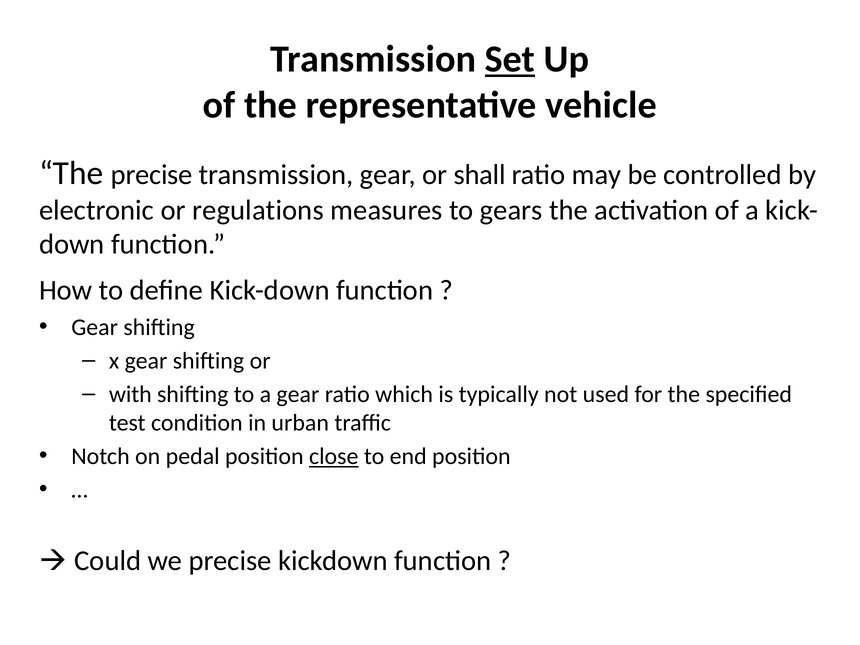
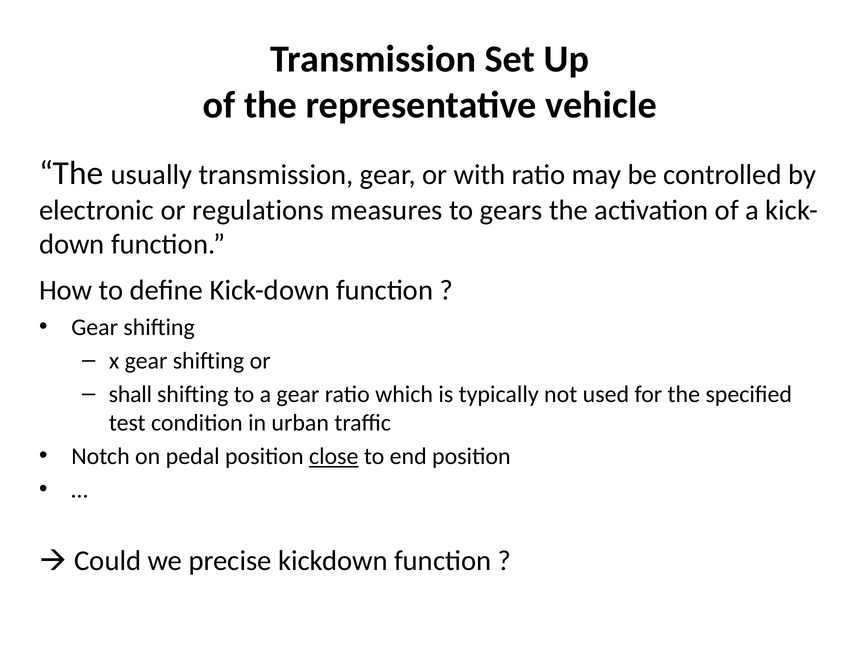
Set underline: present -> none (510, 59)
The precise: precise -> usually (152, 175)
shall: shall -> with (480, 175)
with: with -> shall (130, 394)
